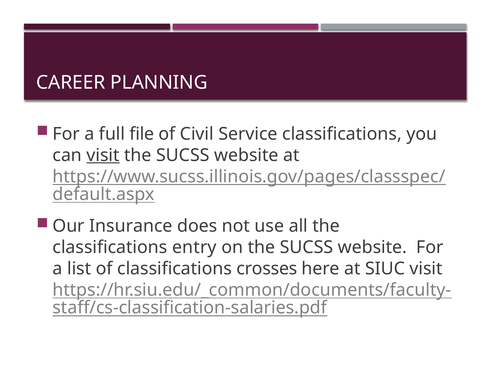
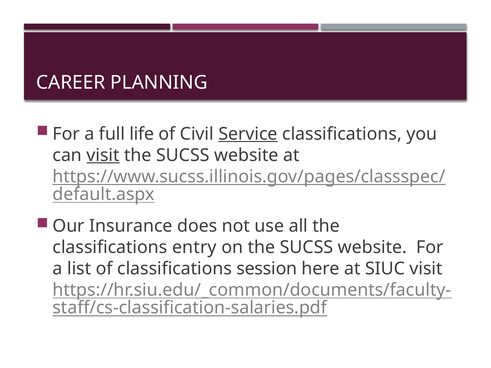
file: file -> life (142, 134)
Service underline: none -> present (248, 134)
crosses: crosses -> session (267, 269)
